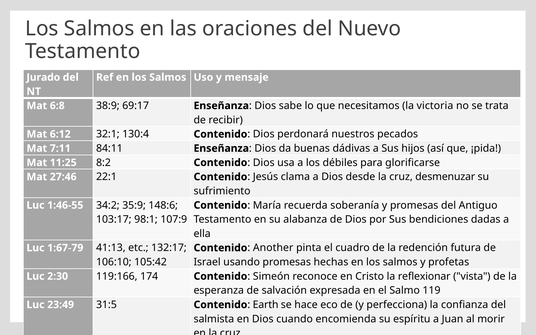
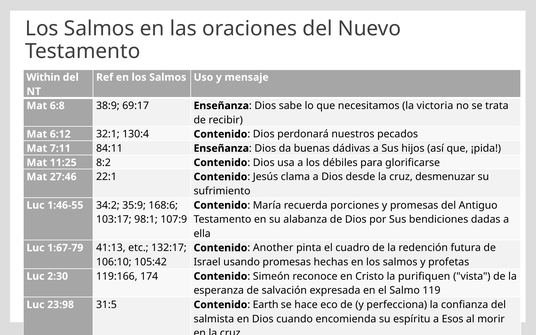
Jurado: Jurado -> Within (43, 77)
soberanía: soberanía -> porciones (355, 205)
148:6: 148:6 -> 168:6 (163, 205)
reflexionar: reflexionar -> purifiquen (424, 276)
23:49: 23:49 -> 23:98 (61, 305)
a Juan: Juan -> Esos (453, 319)
